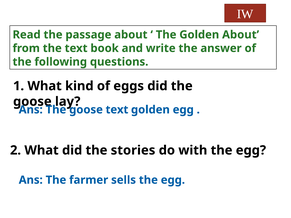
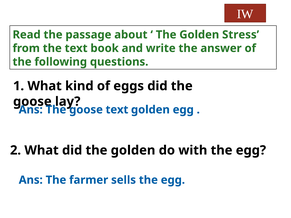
Golden About: About -> Stress (241, 35)
did the stories: stories -> golden (133, 150)
